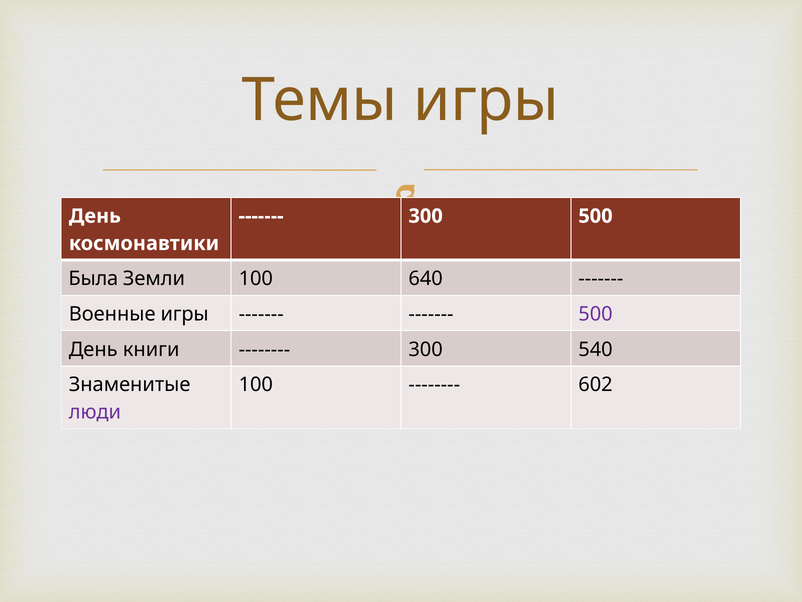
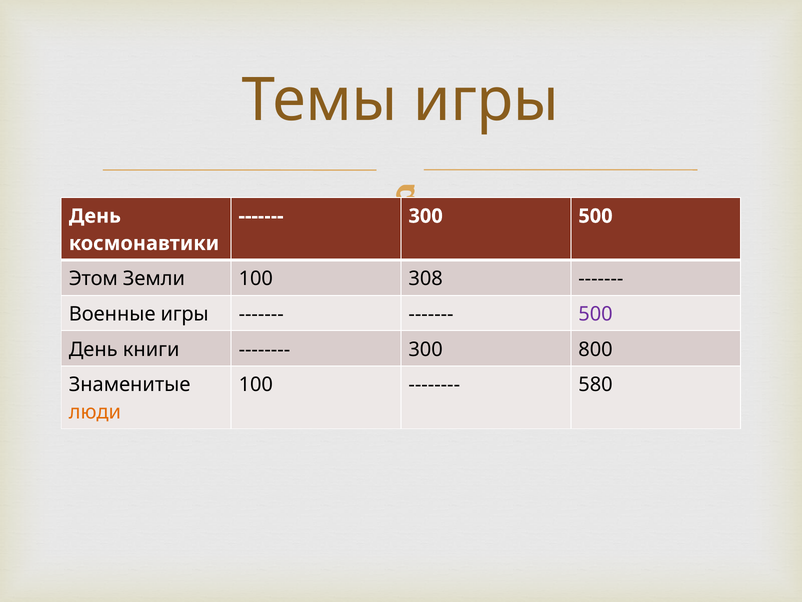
Была: Была -> Этом (93, 279)
640: 640 -> 308 (426, 279)
540: 540 -> 800 (595, 349)
602: 602 -> 580 (595, 385)
люди colour: purple -> orange (95, 412)
